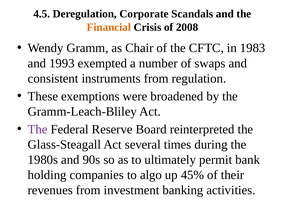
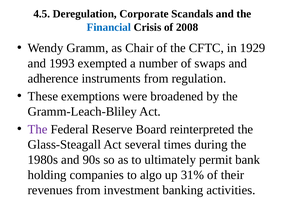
Financial colour: orange -> blue (109, 27)
1983: 1983 -> 1929 (253, 48)
consistent: consistent -> adherence (53, 78)
45%: 45% -> 31% (192, 175)
